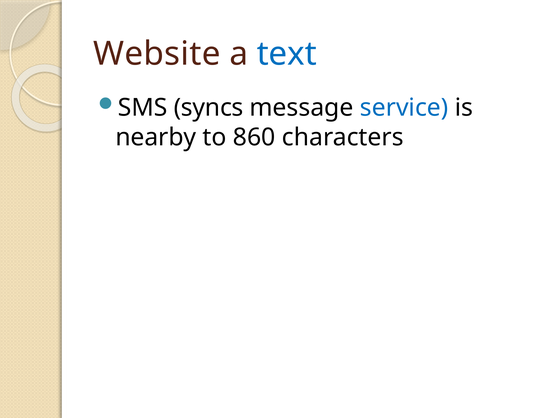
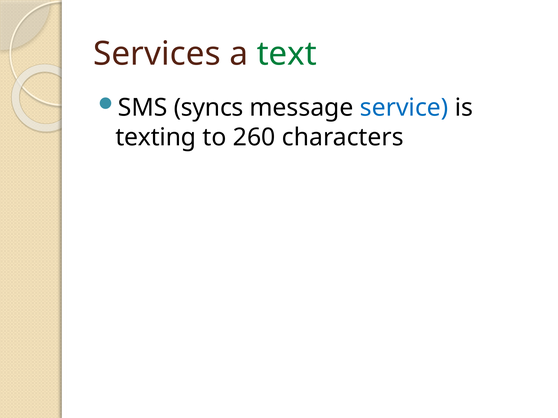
Website: Website -> Services (157, 54)
text colour: blue -> green (287, 54)
nearby: nearby -> texting (156, 137)
860: 860 -> 260 (254, 137)
